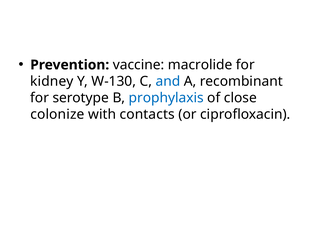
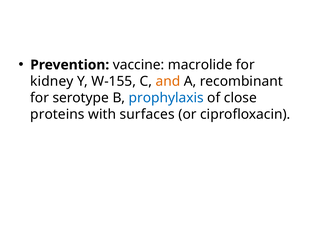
W-130: W-130 -> W-155 (114, 82)
and colour: blue -> orange (168, 82)
colonize: colonize -> proteins (57, 115)
contacts: contacts -> surfaces (147, 115)
